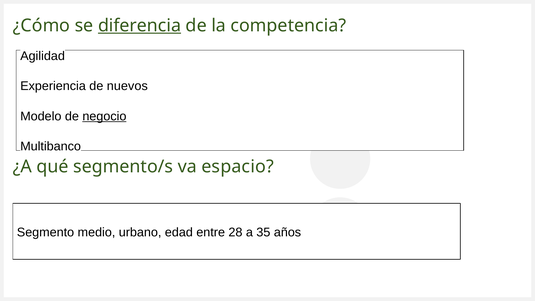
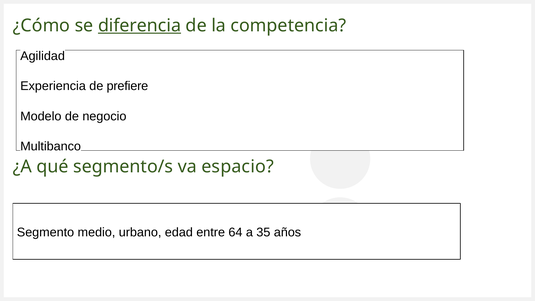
nuevos: nuevos -> prefiere (127, 86)
negocio underline: present -> none (104, 116)
28: 28 -> 64 (235, 232)
